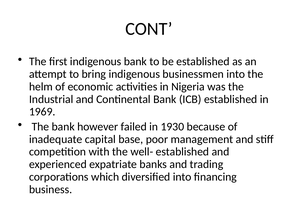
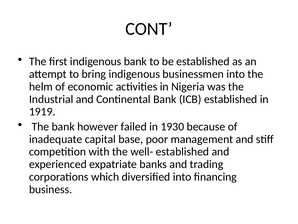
1969: 1969 -> 1919 (42, 111)
